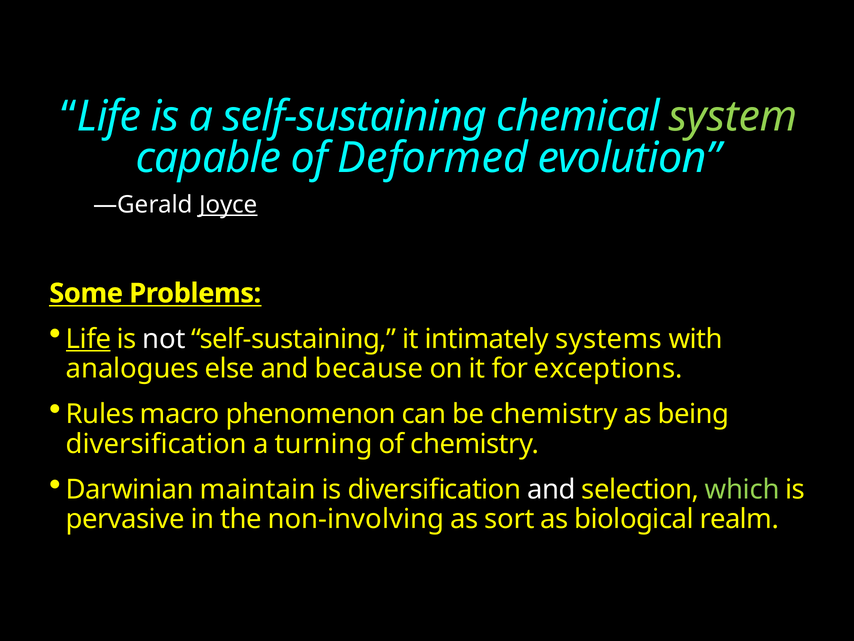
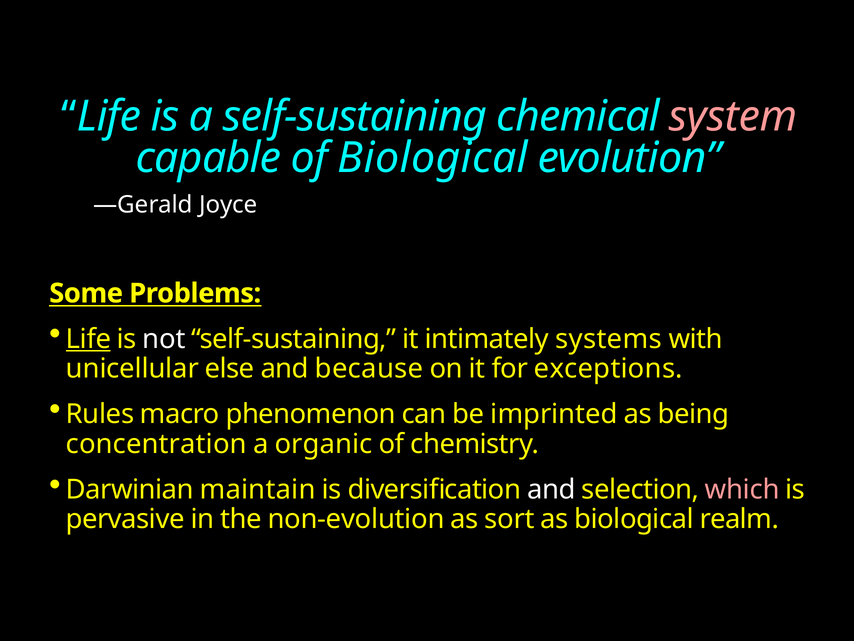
system colour: light green -> pink (733, 117)
of Deformed: Deformed -> Biological (433, 158)
Joyce underline: present -> none (228, 205)
analogues: analogues -> unicellular (132, 368)
be chemistry: chemistry -> imprinted (554, 414)
diversification: diversification -> concentration (156, 444)
turning: turning -> organic (324, 444)
which colour: light green -> pink (742, 489)
non-involving: non-involving -> non-evolution (356, 519)
